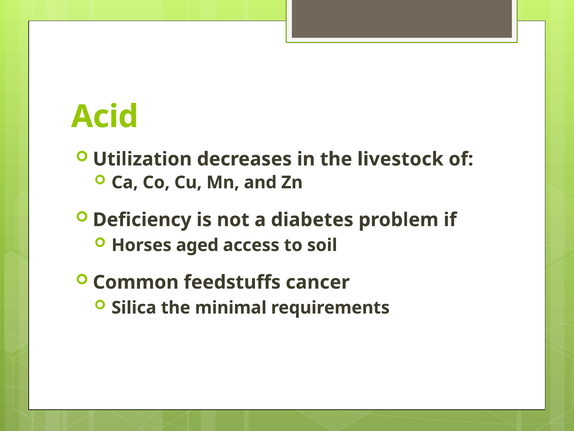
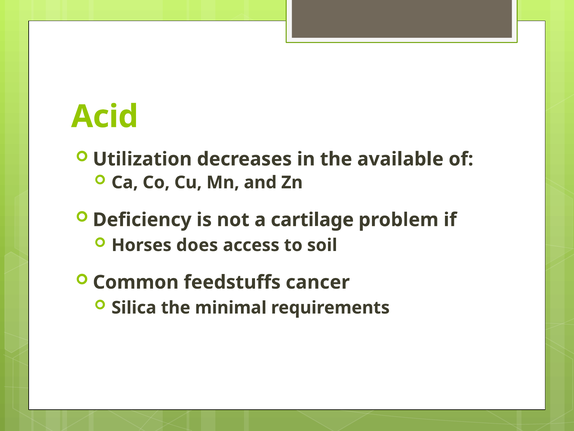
livestock: livestock -> available (400, 159)
diabetes: diabetes -> cartilage (312, 220)
aged: aged -> does (197, 245)
